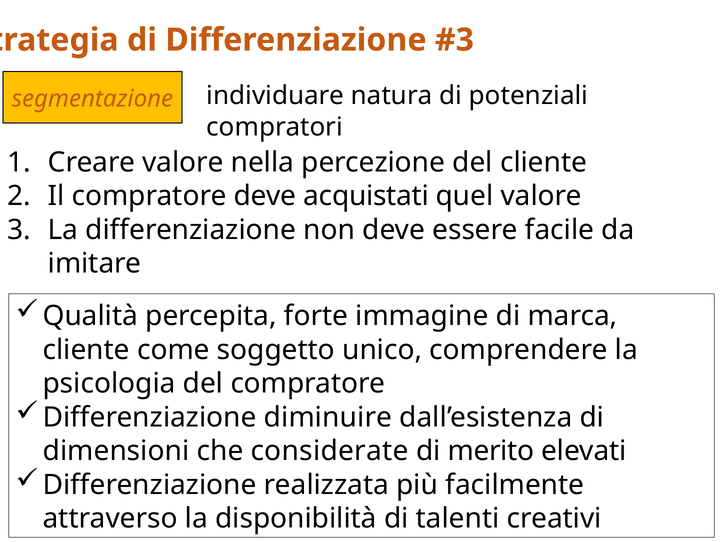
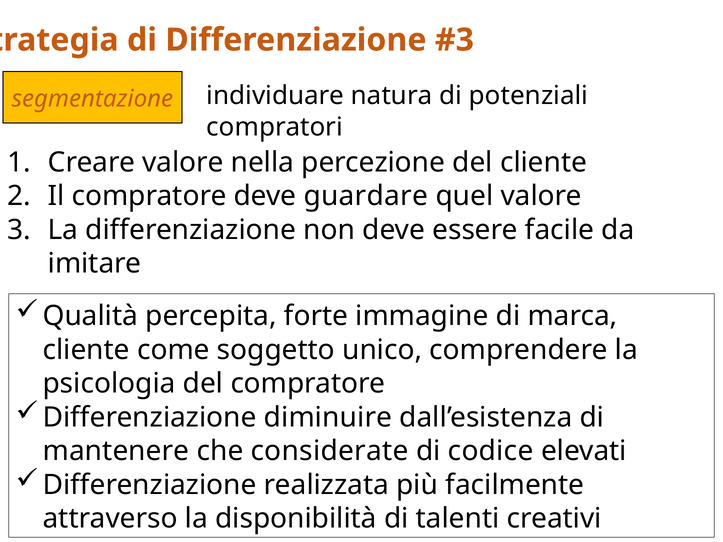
acquistati: acquistati -> guardare (366, 196)
dimensioni: dimensioni -> mantenere (116, 451)
merito: merito -> codice (491, 451)
